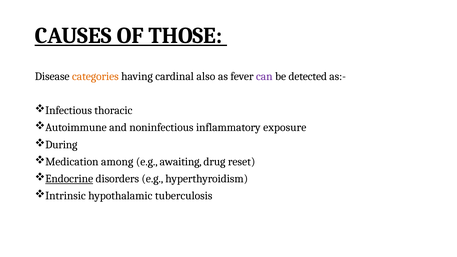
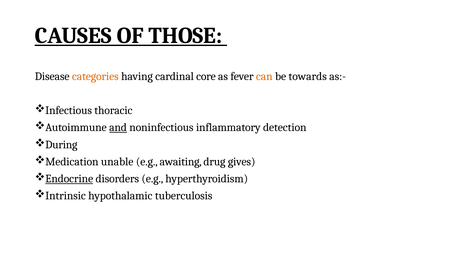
also: also -> core (206, 76)
can colour: purple -> orange (264, 76)
detected: detected -> towards (308, 76)
and underline: none -> present (118, 128)
exposure: exposure -> detection (285, 128)
among: among -> unable (117, 162)
reset: reset -> gives (242, 162)
